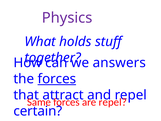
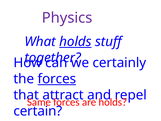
holds underline: none -> present (75, 42)
answers: answers -> certainly (119, 63)
repel: repel -> holds (113, 102)
